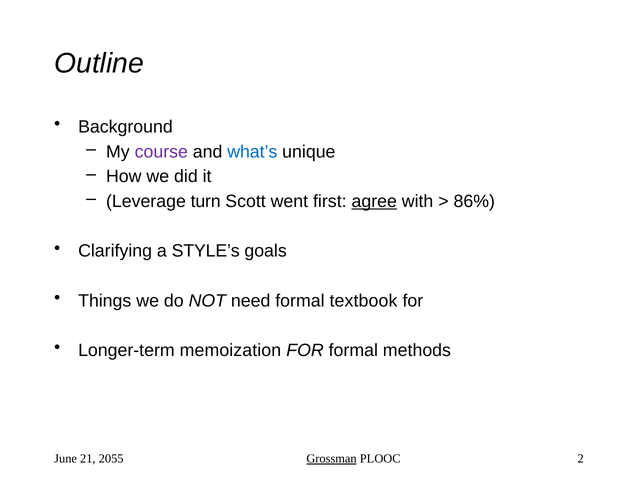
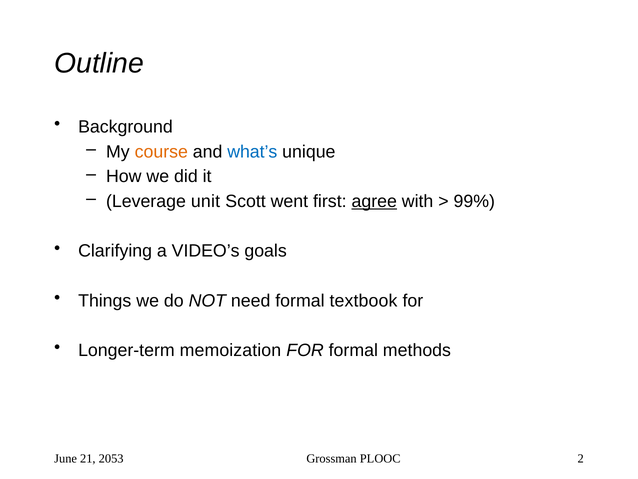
course colour: purple -> orange (161, 152)
turn: turn -> unit (206, 201)
86%: 86% -> 99% (474, 201)
STYLE’s: STYLE’s -> VIDEO’s (206, 251)
2055: 2055 -> 2053 (111, 458)
Grossman underline: present -> none (332, 458)
